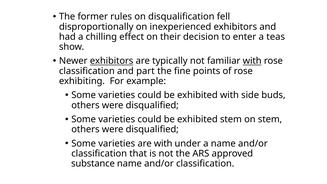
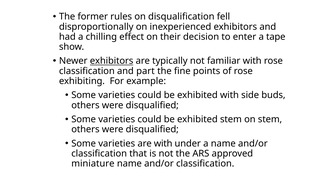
teas: teas -> tape (276, 37)
with underline: present -> none (252, 61)
substance: substance -> miniature (93, 164)
